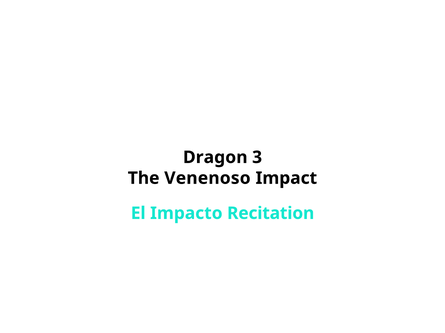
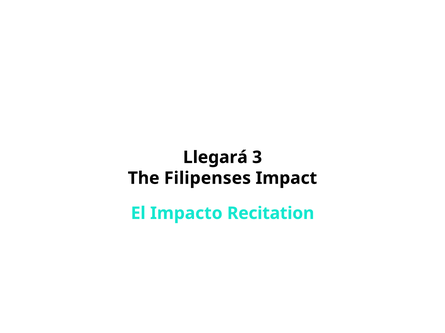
Dragon: Dragon -> Llegará (215, 158)
Venenoso: Venenoso -> Filipenses (207, 179)
